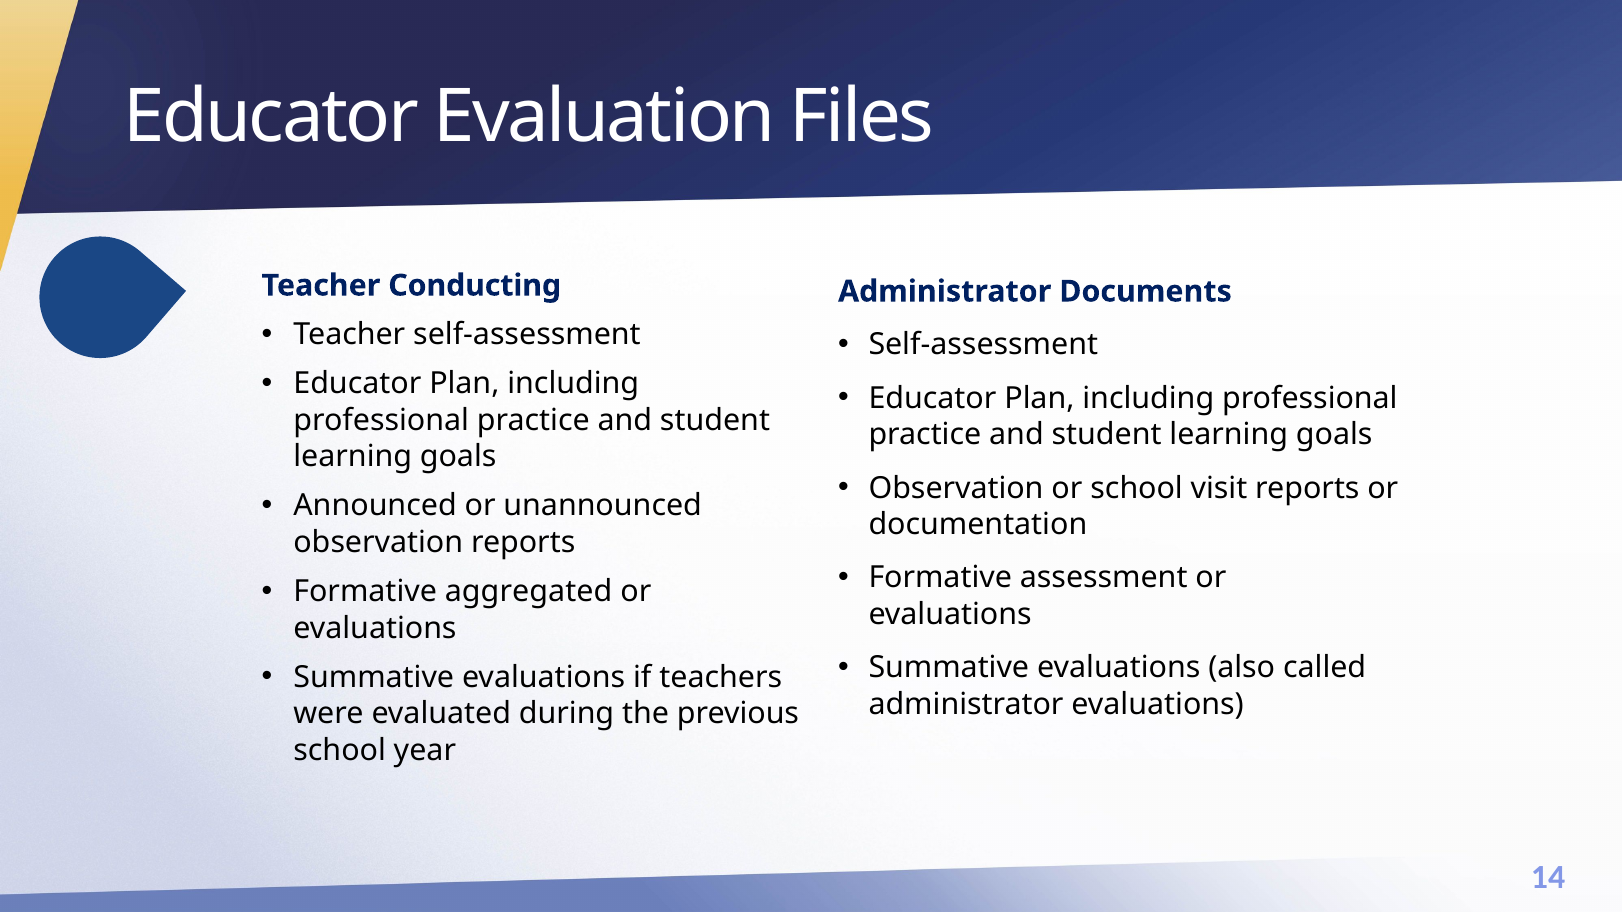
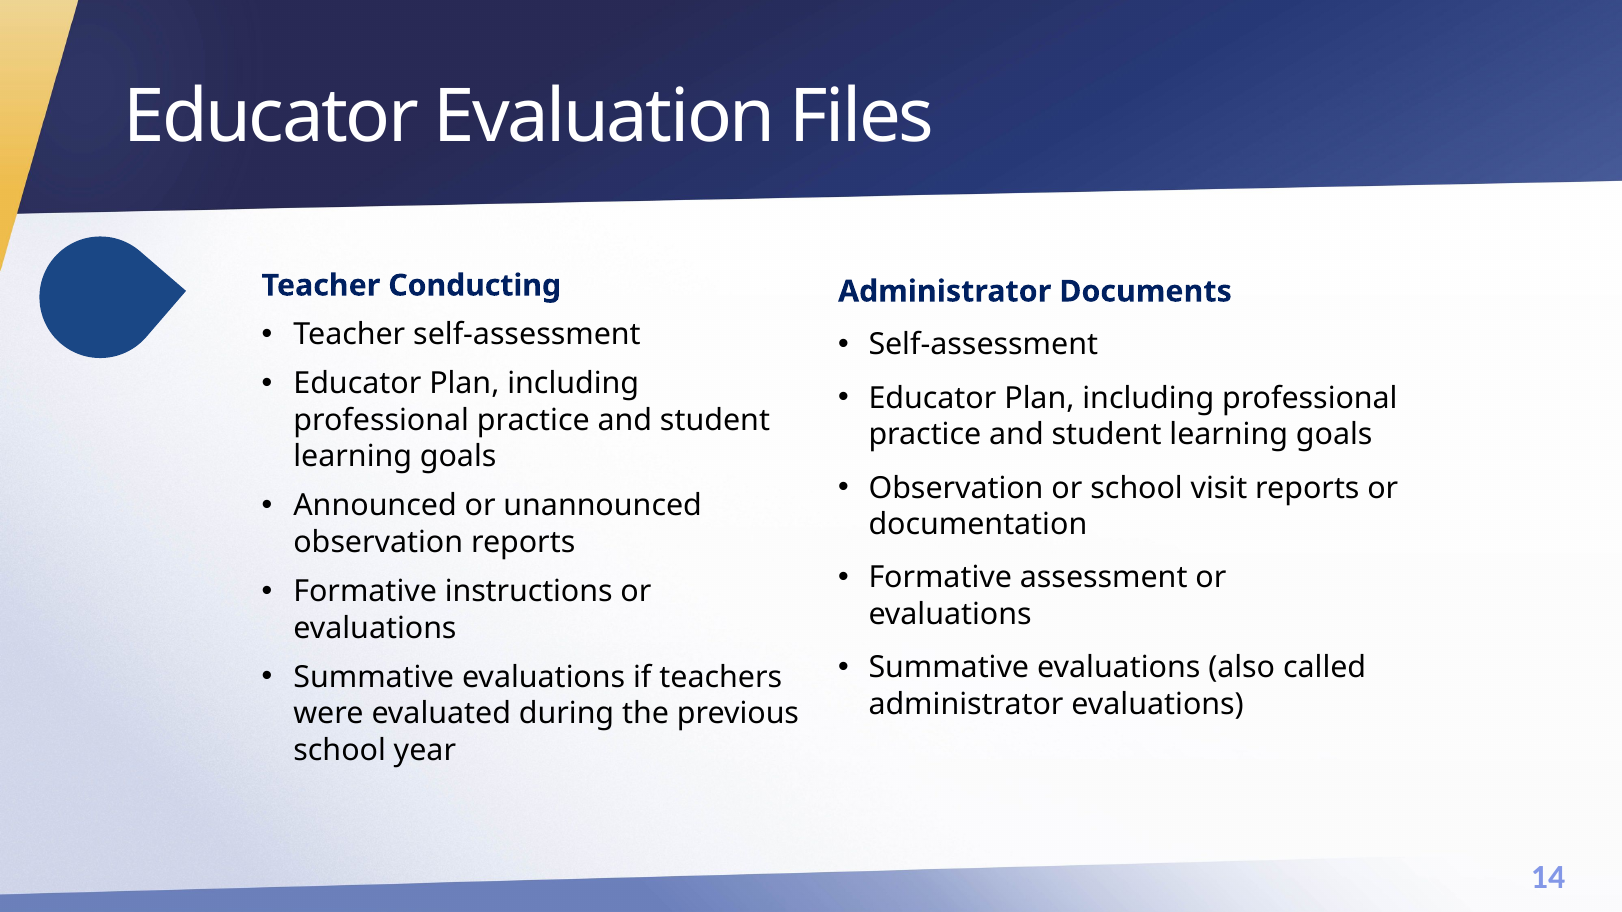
aggregated: aggregated -> instructions (529, 592)
